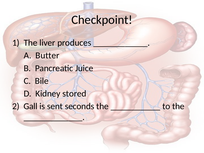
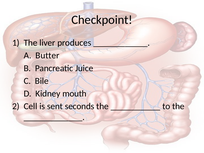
stored: stored -> mouth (74, 94)
Gall: Gall -> Cell (30, 106)
